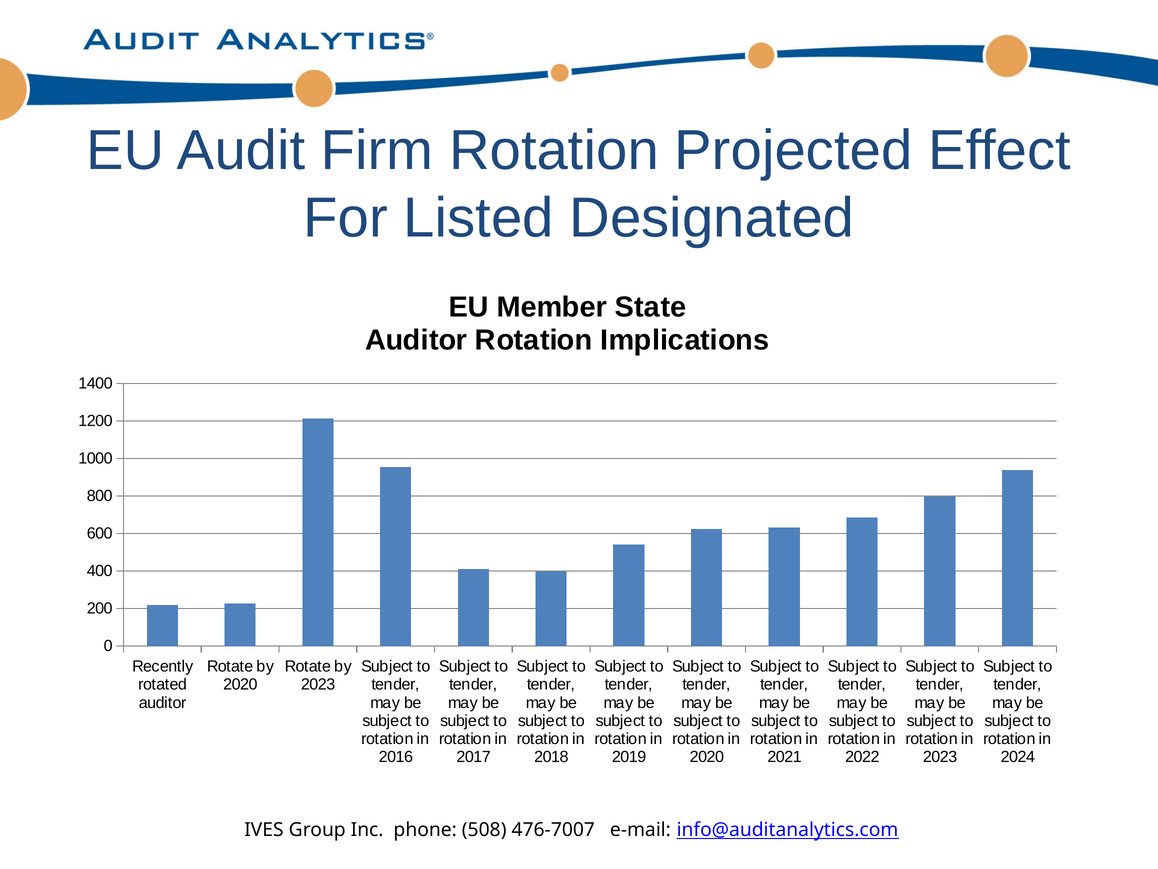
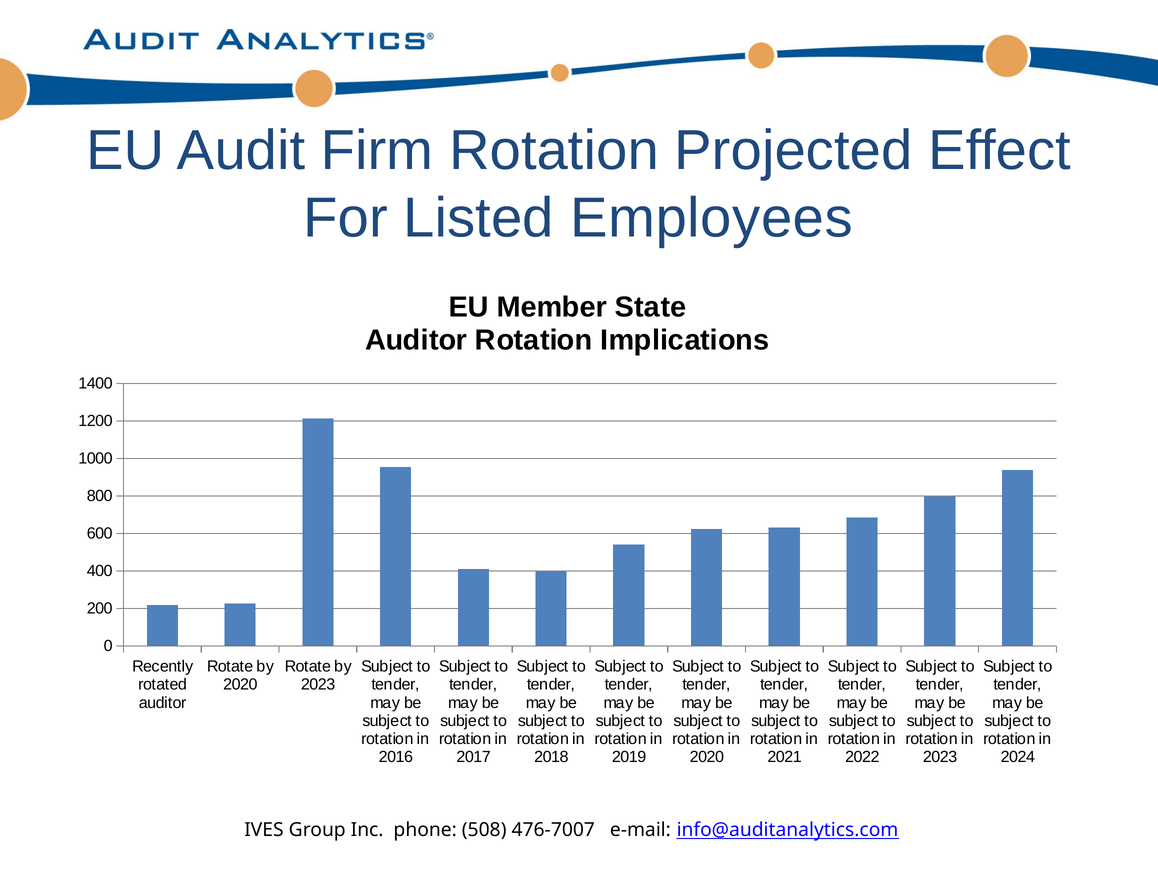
Designated: Designated -> Employees (712, 218)
